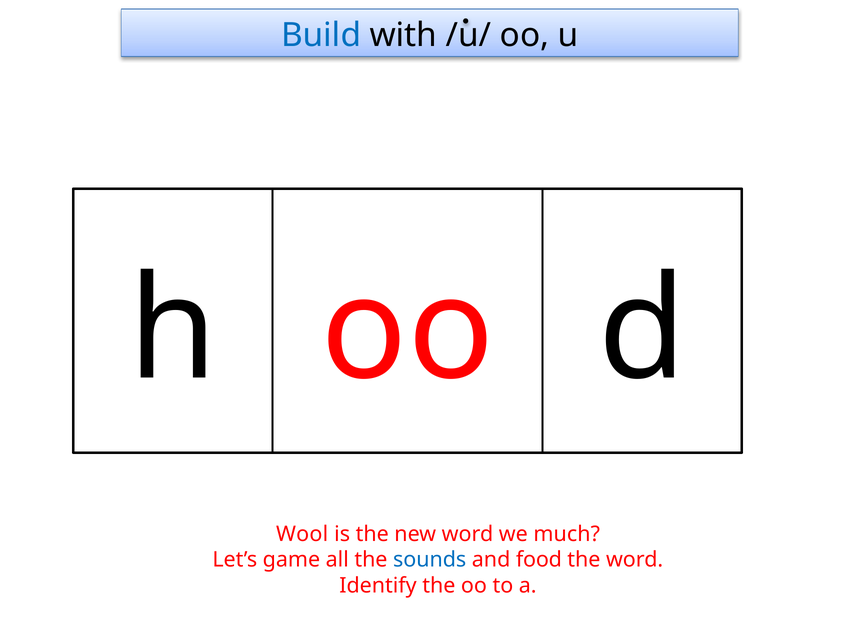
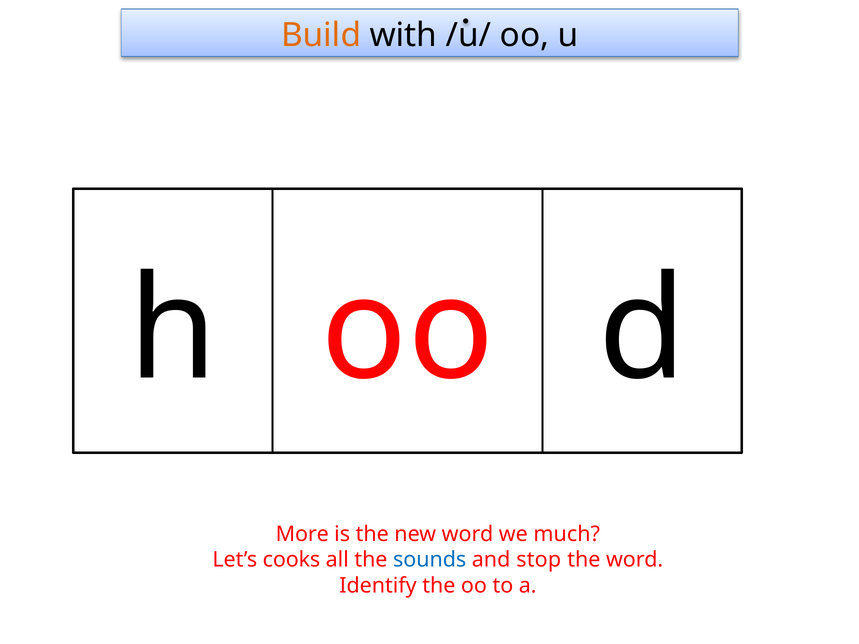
Build colour: blue -> orange (321, 35)
Wool: Wool -> More (302, 534)
game: game -> cooks (291, 560)
food: food -> stop (539, 560)
